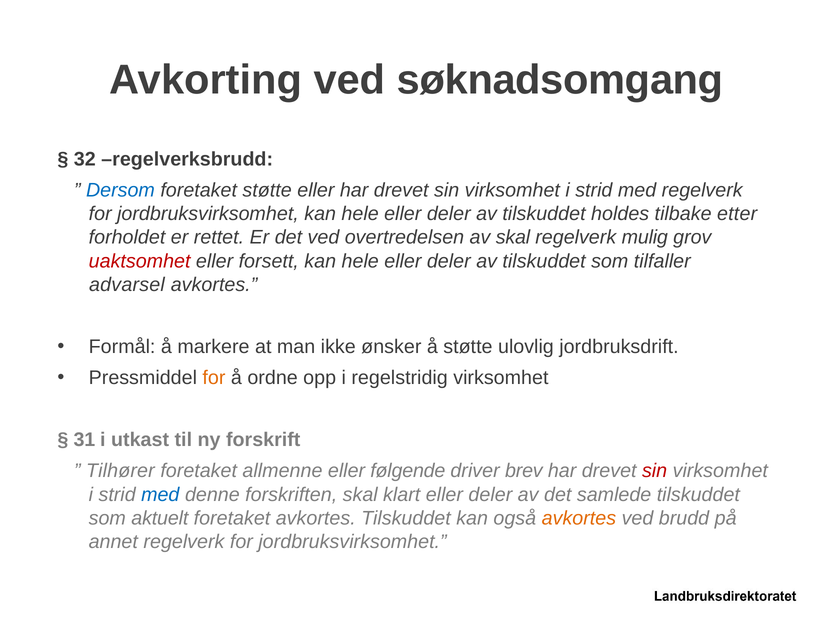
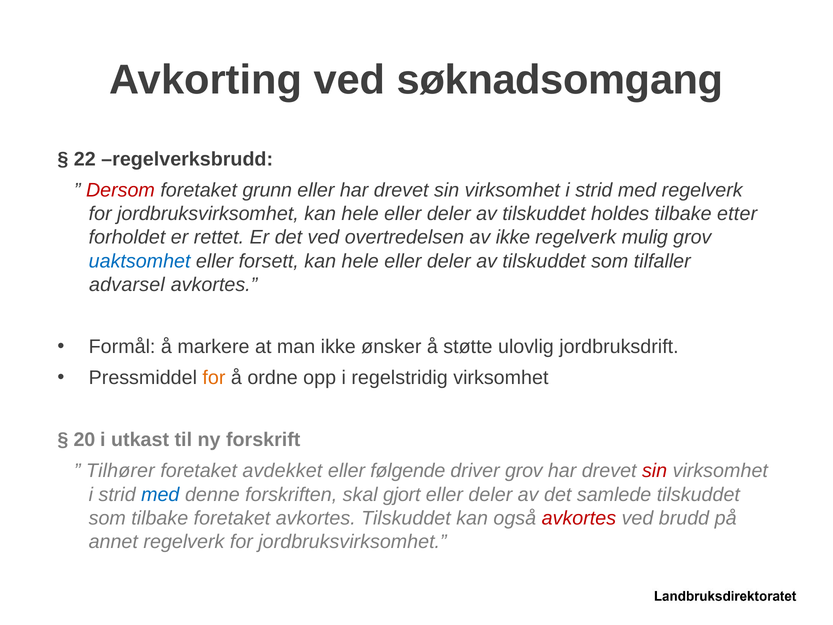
32: 32 -> 22 (85, 159)
Dersom colour: blue -> red (120, 190)
foretaket støtte: støtte -> grunn (267, 190)
av skal: skal -> ikke (513, 237)
uaktsomhet colour: red -> blue (140, 261)
31: 31 -> 20 (84, 440)
allmenne: allmenne -> avdekket (282, 471)
driver brev: brev -> grov (524, 471)
klart: klart -> gjort (402, 494)
som aktuelt: aktuelt -> tilbake (160, 518)
avkortes colour: orange -> red (579, 518)
